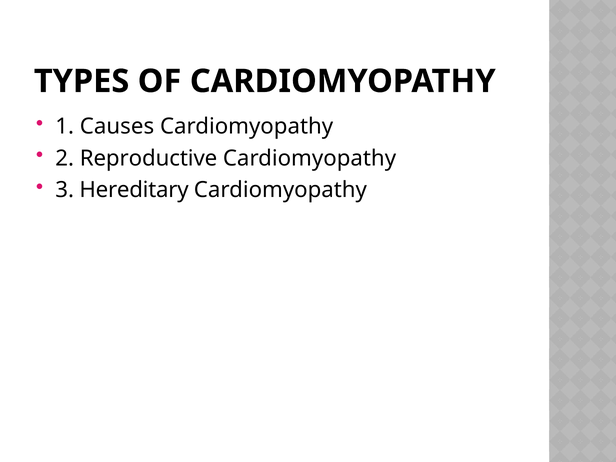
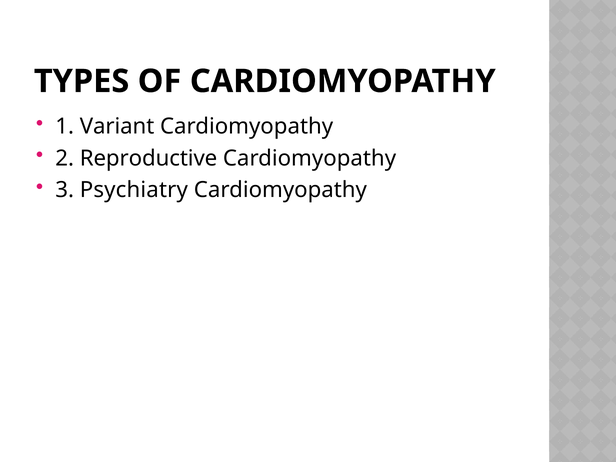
Causes: Causes -> Variant (117, 126)
Hereditary: Hereditary -> Psychiatry (134, 190)
